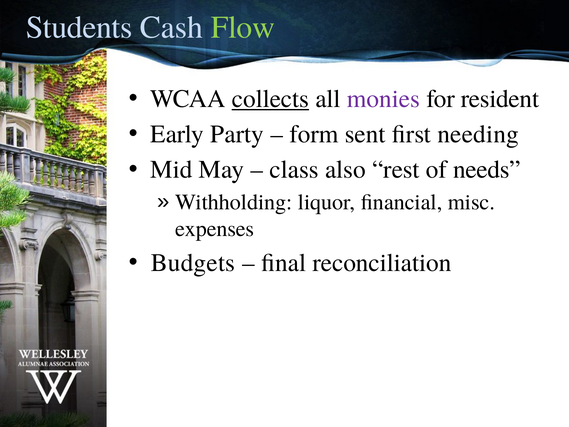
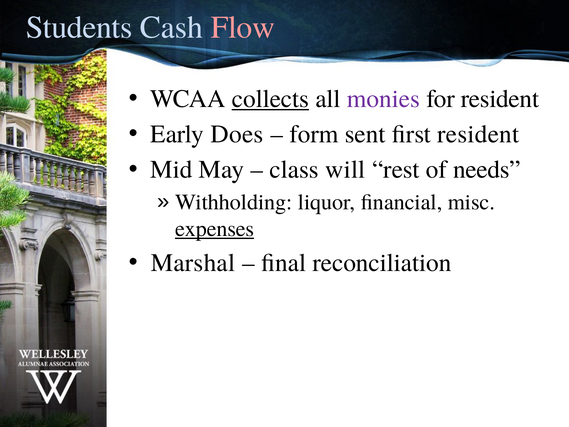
Flow colour: light green -> pink (243, 27)
Party: Party -> Does (237, 134)
first needing: needing -> resident (478, 134)
also: also -> will (345, 170)
expenses underline: none -> present (215, 229)
Budgets: Budgets -> Marshal (193, 263)
